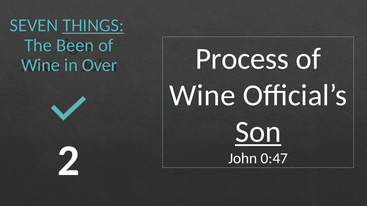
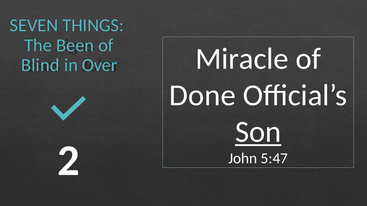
THINGS underline: present -> none (93, 26)
Process: Process -> Miracle (242, 59)
Wine: Wine -> Blind (40, 65)
Wine: Wine -> Done (202, 96)
0:47: 0:47 -> 5:47 (274, 159)
